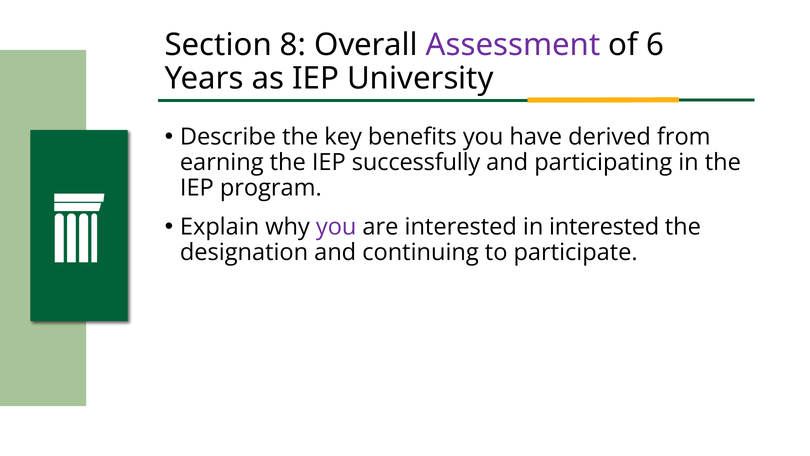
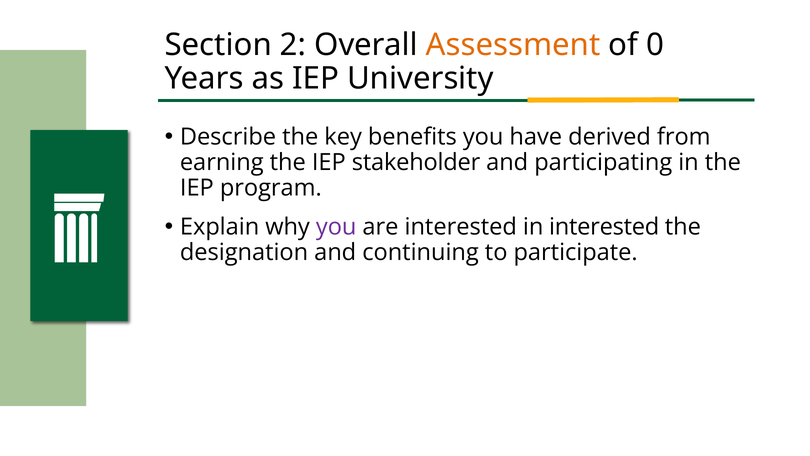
8: 8 -> 2 (293, 45)
Assessment colour: purple -> orange (513, 45)
6: 6 -> 0 (655, 45)
successfully: successfully -> stakeholder (416, 162)
